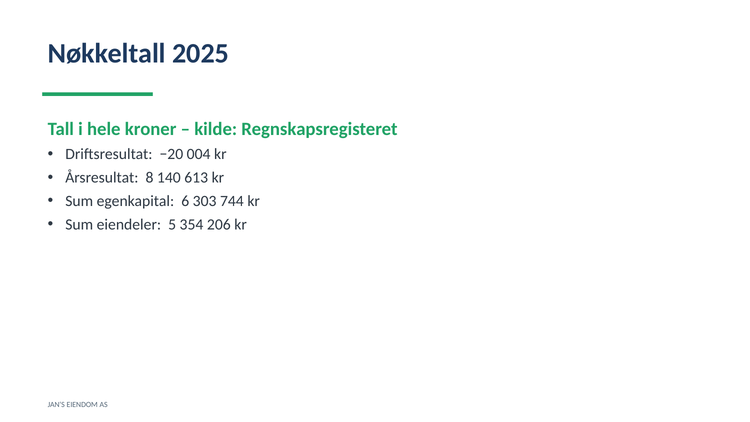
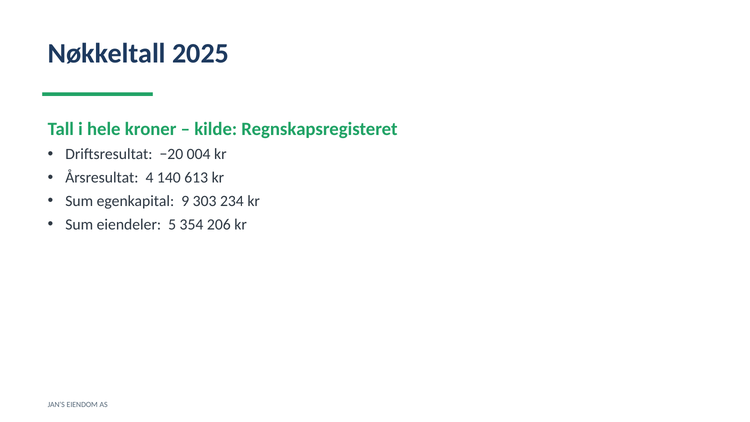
8: 8 -> 4 (149, 178)
6: 6 -> 9 (185, 201)
744: 744 -> 234 (232, 201)
